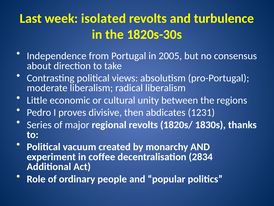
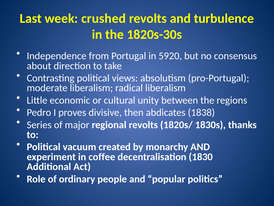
isolated: isolated -> crushed (104, 19)
2005: 2005 -> 5920 (170, 56)
1231: 1231 -> 1838 (201, 112)
2834: 2834 -> 1830 (201, 156)
